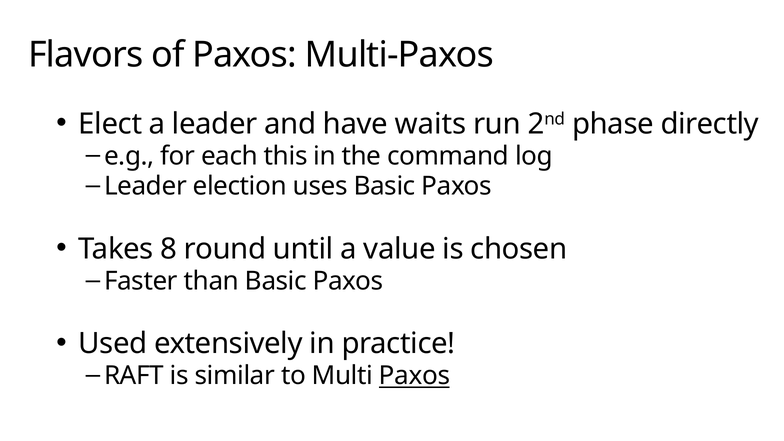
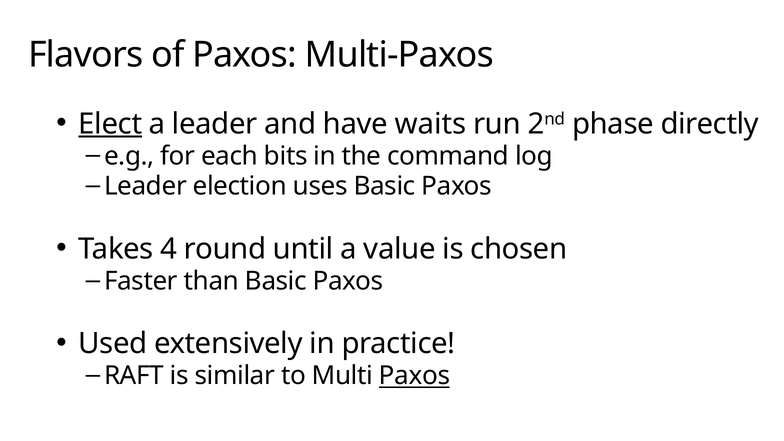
Elect underline: none -> present (110, 124)
this: this -> bits (286, 156)
8: 8 -> 4 (169, 249)
